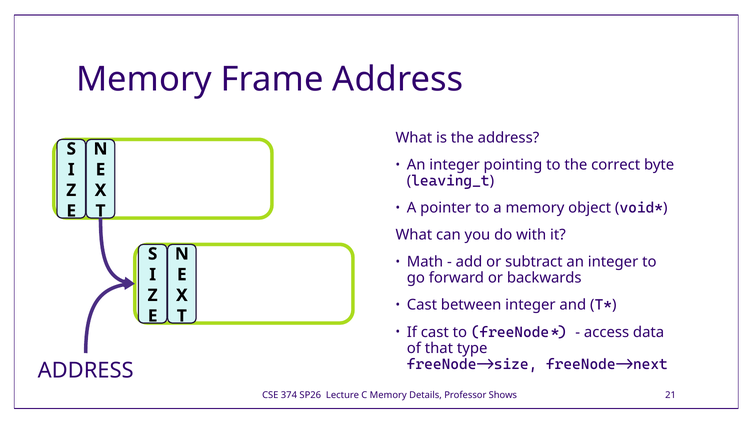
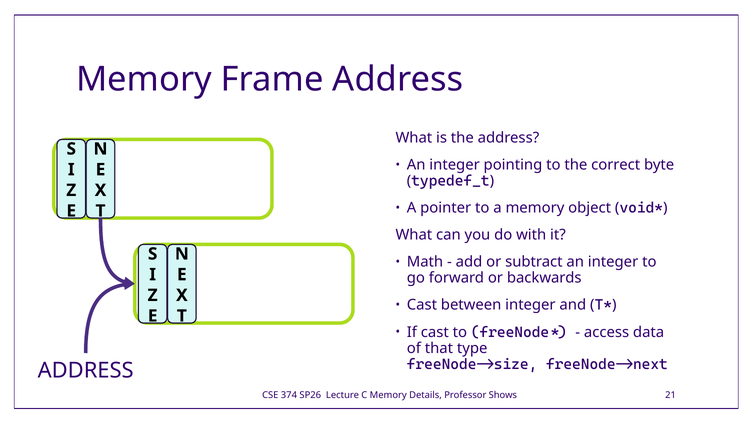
leaving_t: leaving_t -> typedef_t (450, 181)
